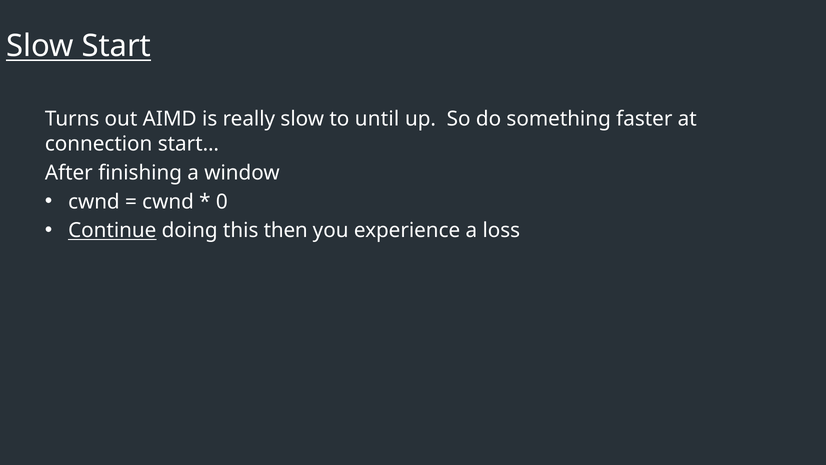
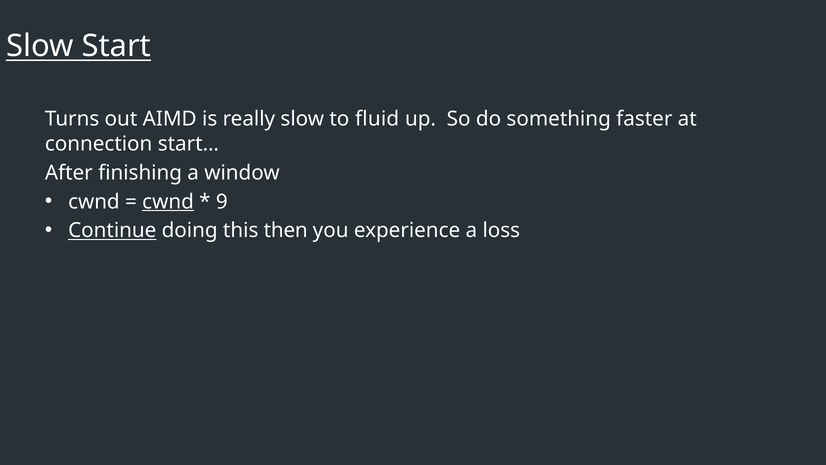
until: until -> fluid (377, 119)
cwnd underline: none -> present (168, 202)
0: 0 -> 9 (222, 202)
